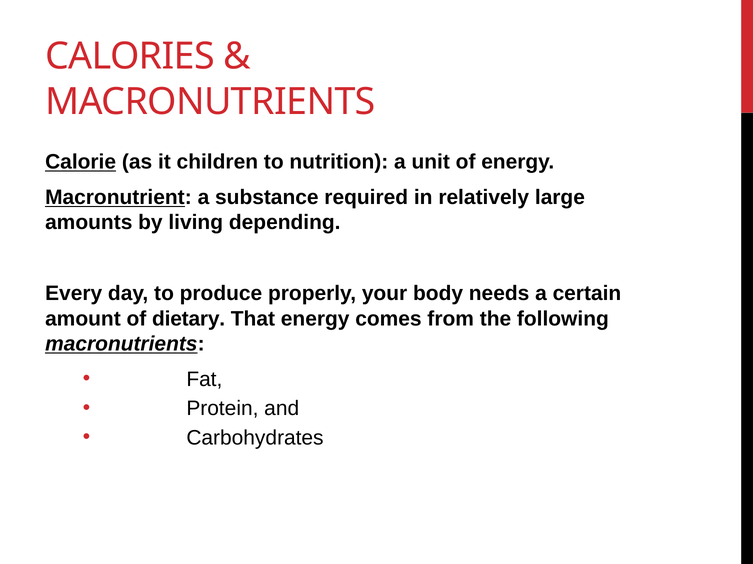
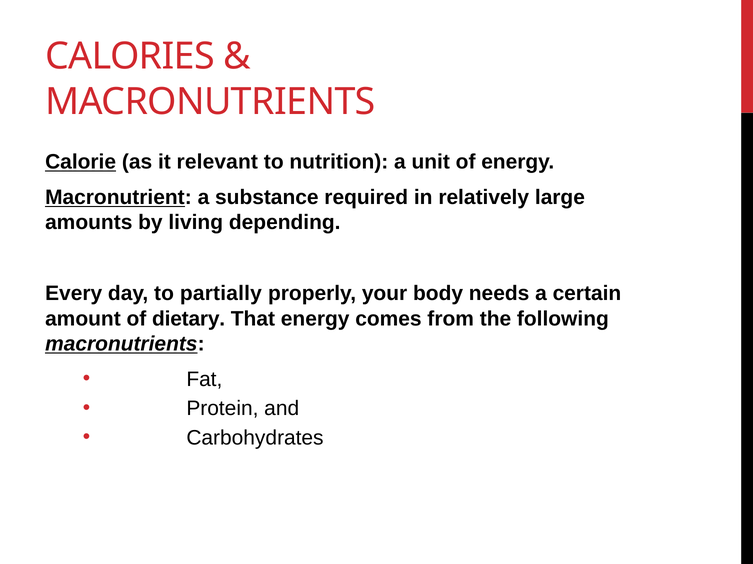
children: children -> relevant (217, 162)
produce: produce -> partially (221, 294)
